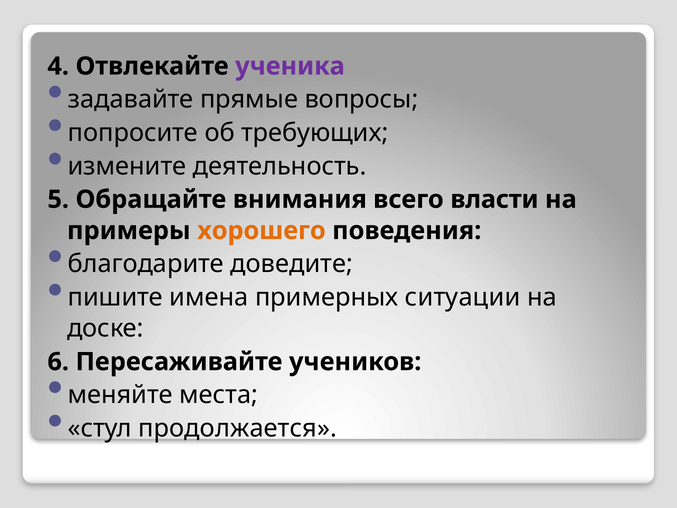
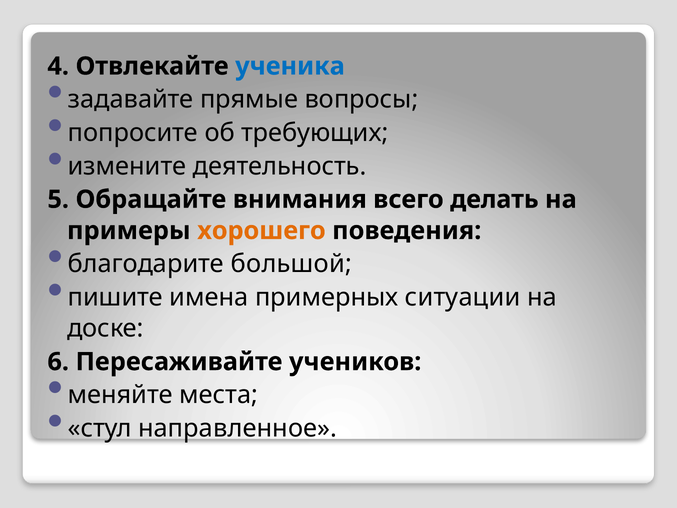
ученика colour: purple -> blue (290, 66)
власти: власти -> делать (494, 199)
доведите: доведите -> большой (292, 264)
продолжается: продолжается -> направленное (238, 428)
